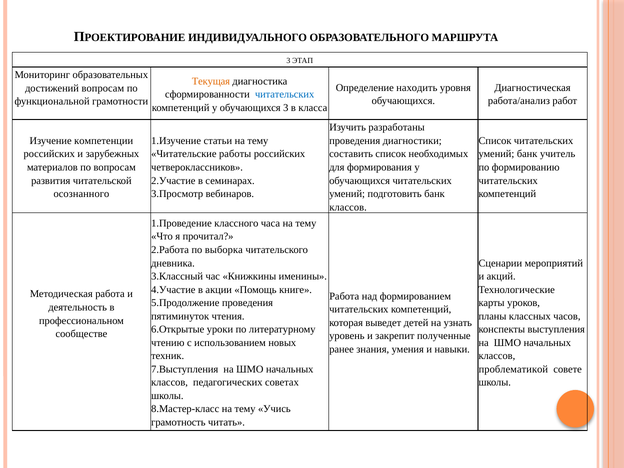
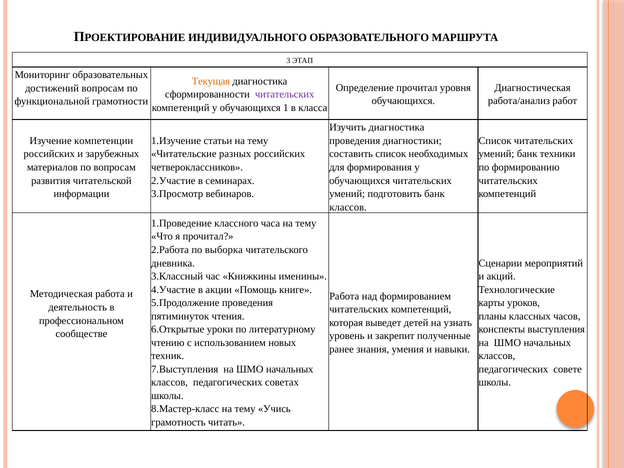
Определение находить: находить -> прочитал (417, 88)
читательских colour: blue -> purple (285, 94)
обучающихся 3: 3 -> 1 (286, 108)
Изучить разработаны: разработаны -> диагностика (397, 128)
работы: работы -> разных (235, 154)
учитель: учитель -> техники (558, 154)
осознанного: осознанного -> информации (81, 194)
проблематикой: проблематикой -> педагогических (513, 369)
